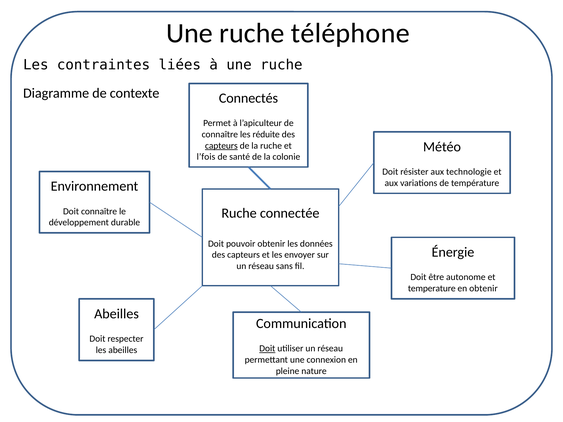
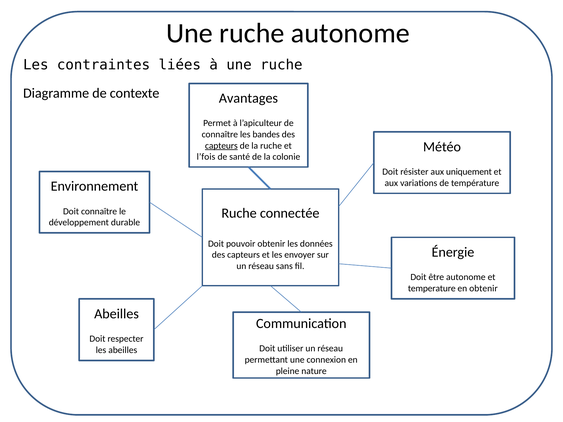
ruche téléphone: téléphone -> autonome (350, 33)
Connectés: Connectés -> Avantages (248, 98)
réduite: réduite -> bandes (266, 134)
technologie: technologie -> uniquement (469, 172)
Doit underline: present -> none (267, 349)
